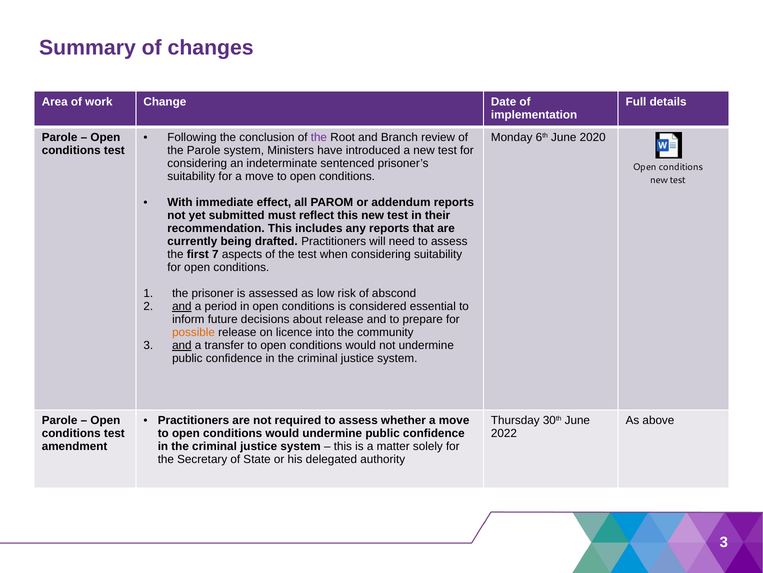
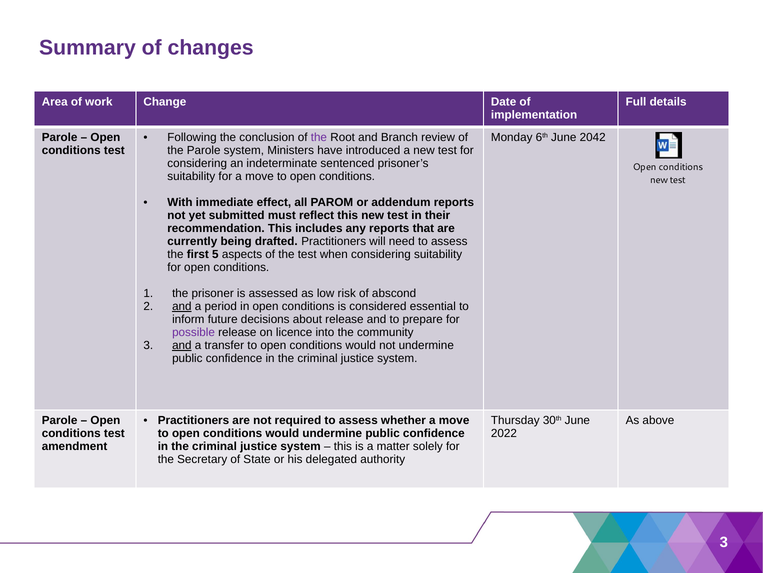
2020: 2020 -> 2042 (593, 137)
7: 7 -> 5 (215, 254)
possible colour: orange -> purple (194, 332)
